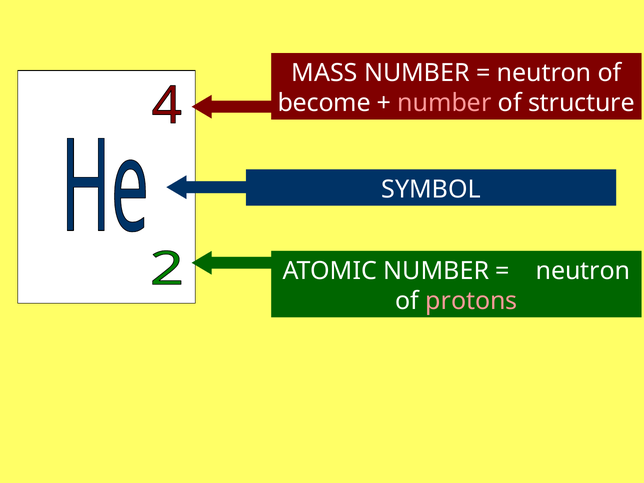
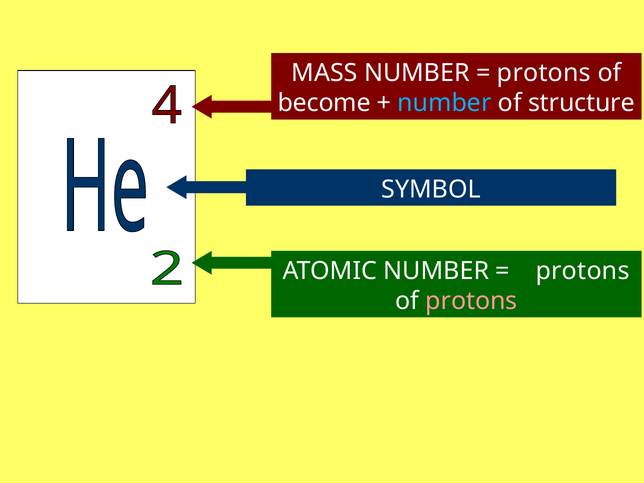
neutron: neutron -> protons (544, 73)
number colour: pink -> light blue (444, 103)
neutron: neutron -> protons (583, 271)
